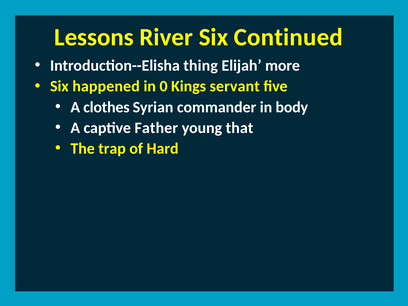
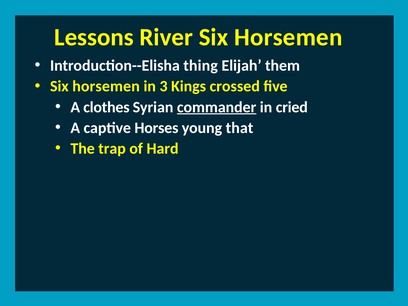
Continued: Continued -> Horsemen (288, 37)
more: more -> them (282, 66)
happened: happened -> horsemen (106, 86)
0: 0 -> 3 (164, 86)
servant: servant -> crossed (235, 86)
commander underline: none -> present (217, 107)
body: body -> cried (292, 107)
Father: Father -> Horses (156, 128)
